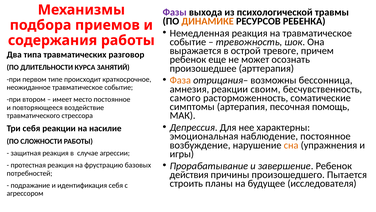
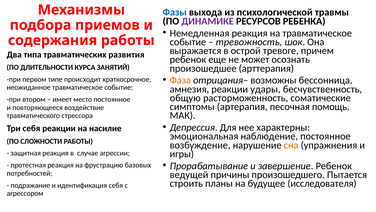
Фазы colour: purple -> blue (175, 12)
ДИНАМИКЕ colour: orange -> purple (208, 21)
разговор: разговор -> развития (126, 55)
своим: своим -> удары (265, 89)
самого: самого -> общую (185, 98)
действия: действия -> ведущей (189, 174)
